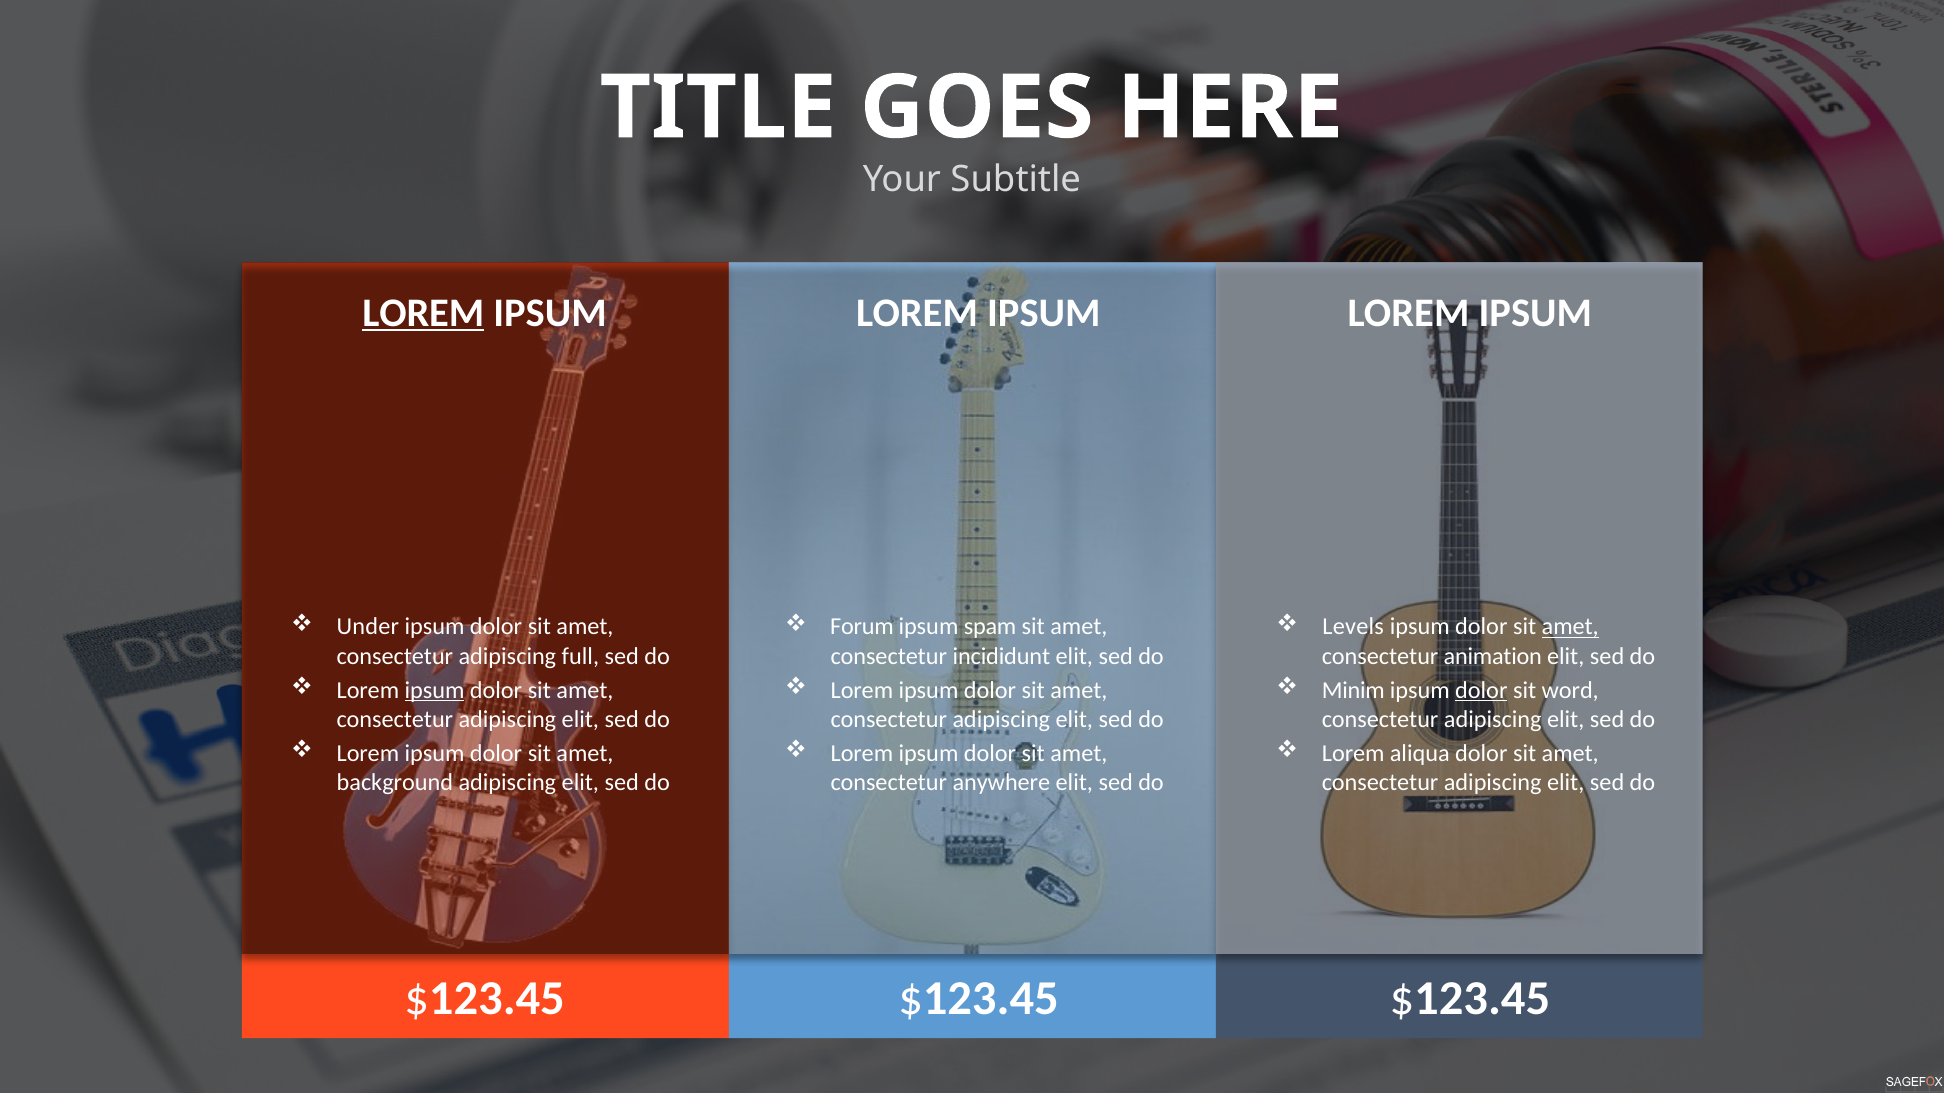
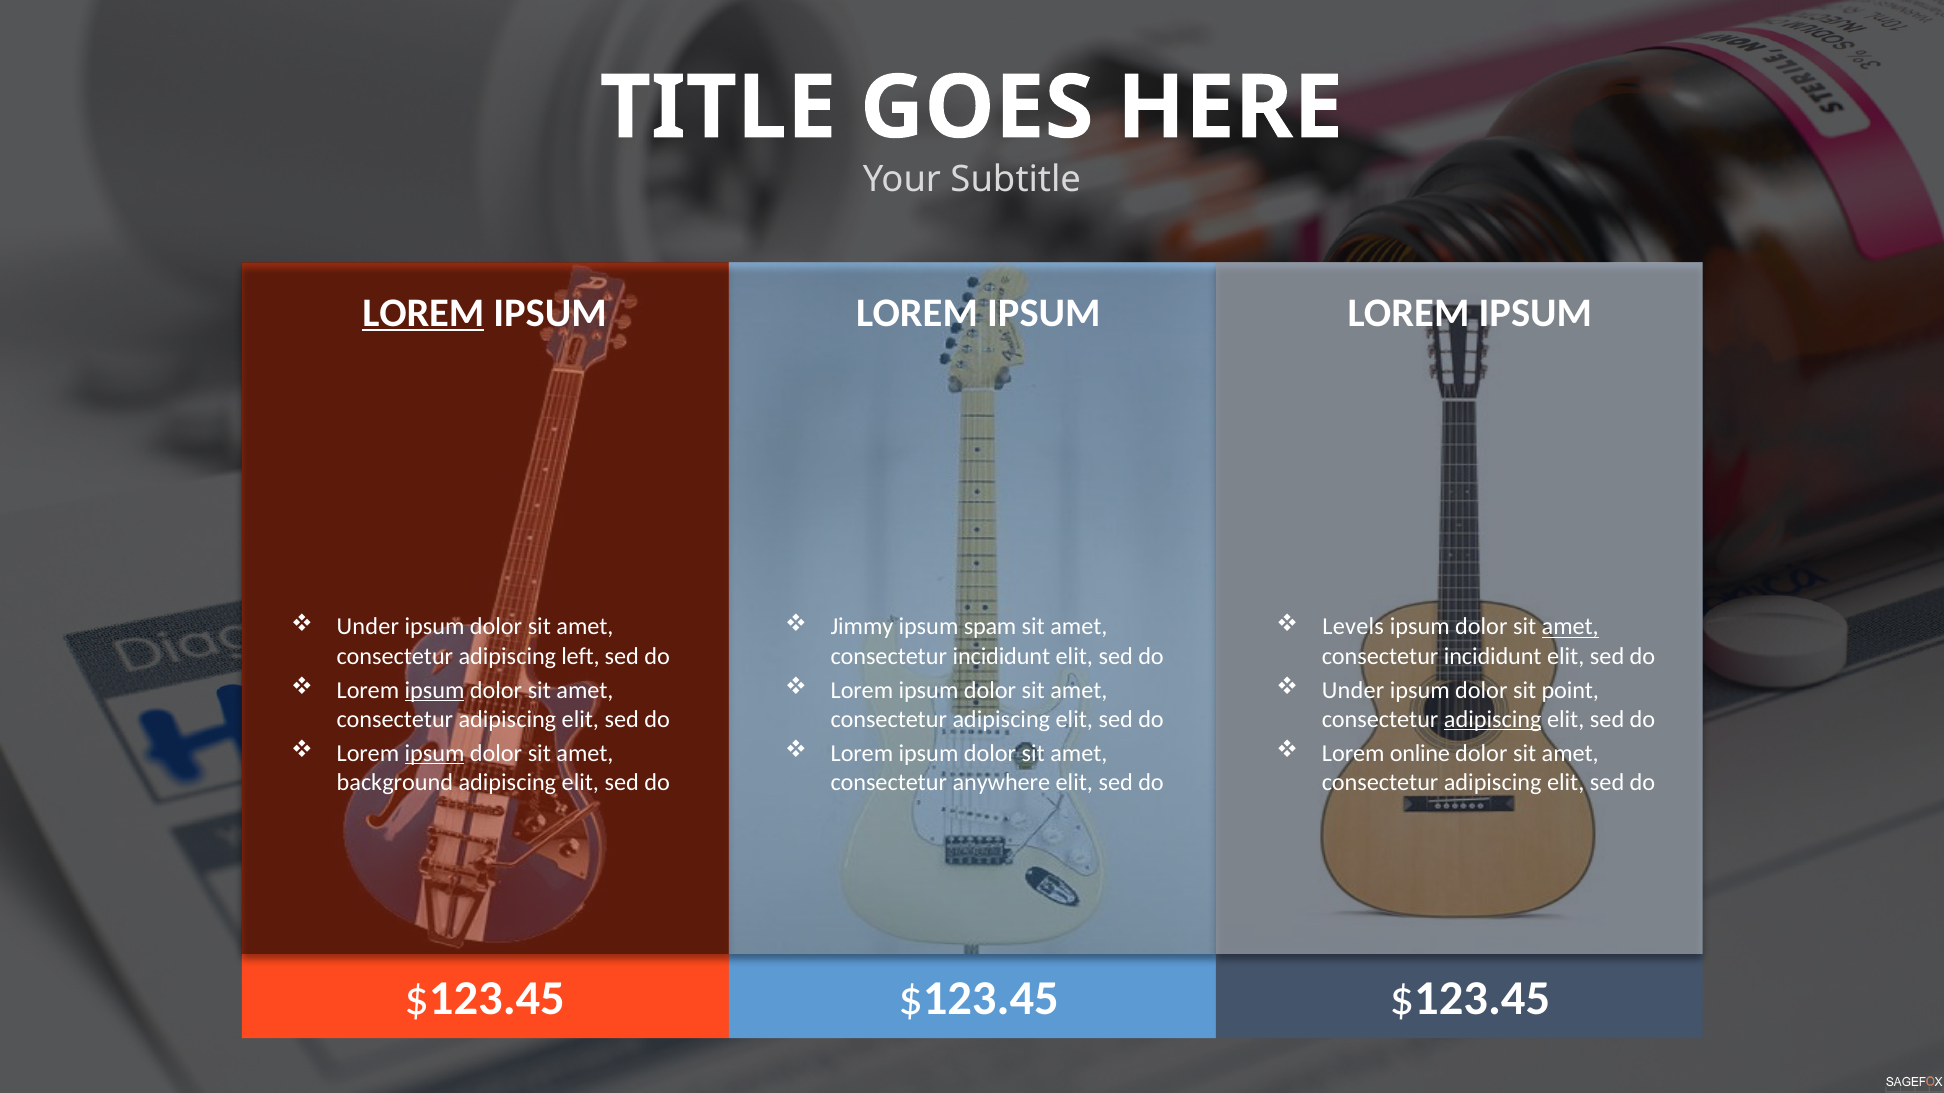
Forum: Forum -> Jimmy (862, 627)
full: full -> left (581, 656)
animation: animation -> incididunt (1493, 656)
Minim: Minim -> Under (1353, 690)
dolor underline: present -> none (1481, 690)
word: word -> point (1570, 690)
adipiscing underline: none -> present (1493, 720)
ipsum underline: none -> present (435, 754)
aliqua: aliqua -> online (1420, 754)
